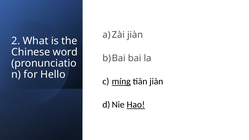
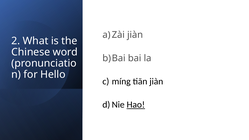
míng underline: present -> none (121, 81)
